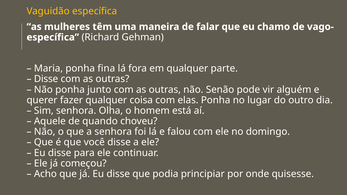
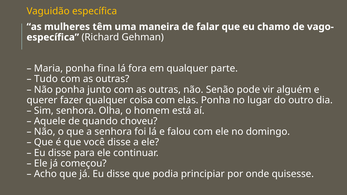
Disse: Disse -> Tudo (46, 79)
